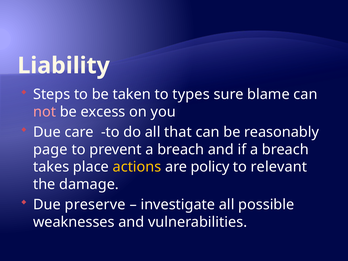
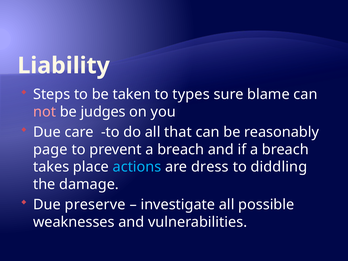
excess: excess -> judges (103, 112)
actions colour: yellow -> light blue (137, 167)
policy: policy -> dress (210, 167)
relevant: relevant -> diddling (279, 167)
